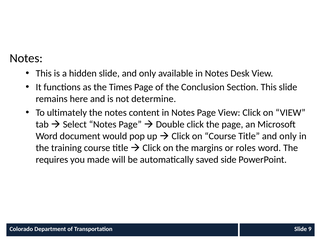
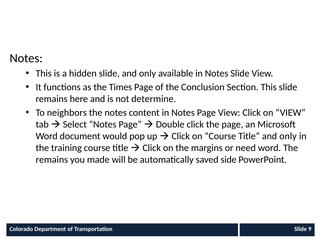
Notes Desk: Desk -> Slide (240, 73)
ultimately: ultimately -> neighbors (67, 112)
roles: roles -> need (246, 148)
requires: requires -> remains (52, 160)
